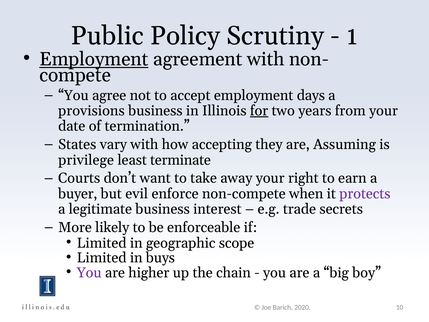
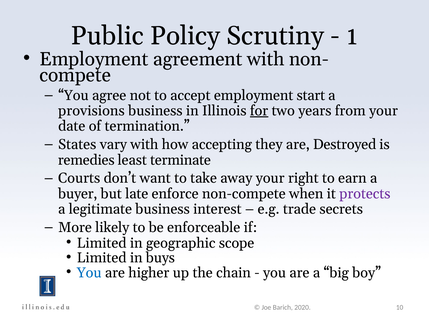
Employment underline: present -> none (94, 59)
days: days -> start (311, 95)
Assuming: Assuming -> Destroyed (345, 144)
privilege: privilege -> remedies (86, 160)
evil: evil -> late (137, 194)
You colour: purple -> blue (89, 273)
